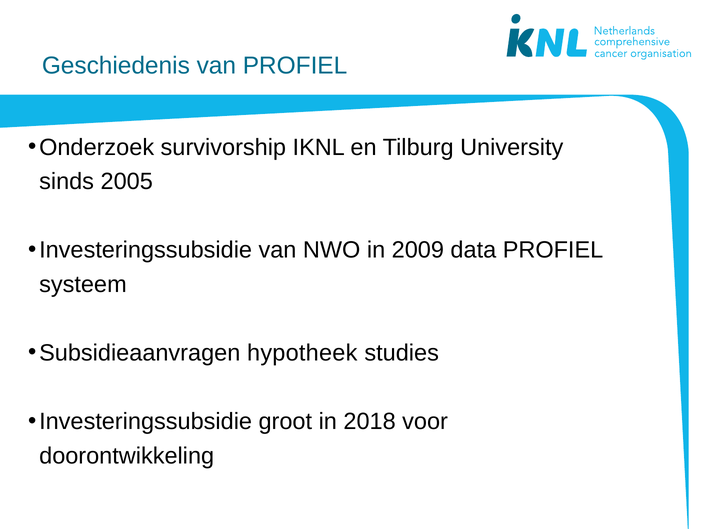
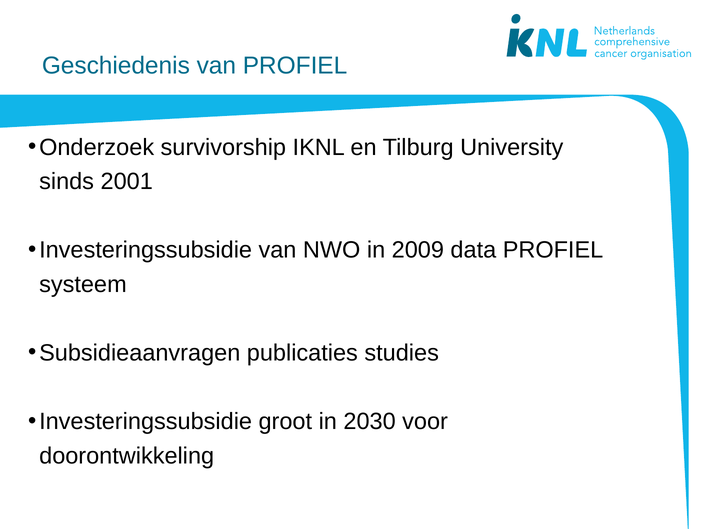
2005: 2005 -> 2001 (127, 181)
hypotheek: hypotheek -> publicaties (302, 353)
2018: 2018 -> 2030 (370, 421)
